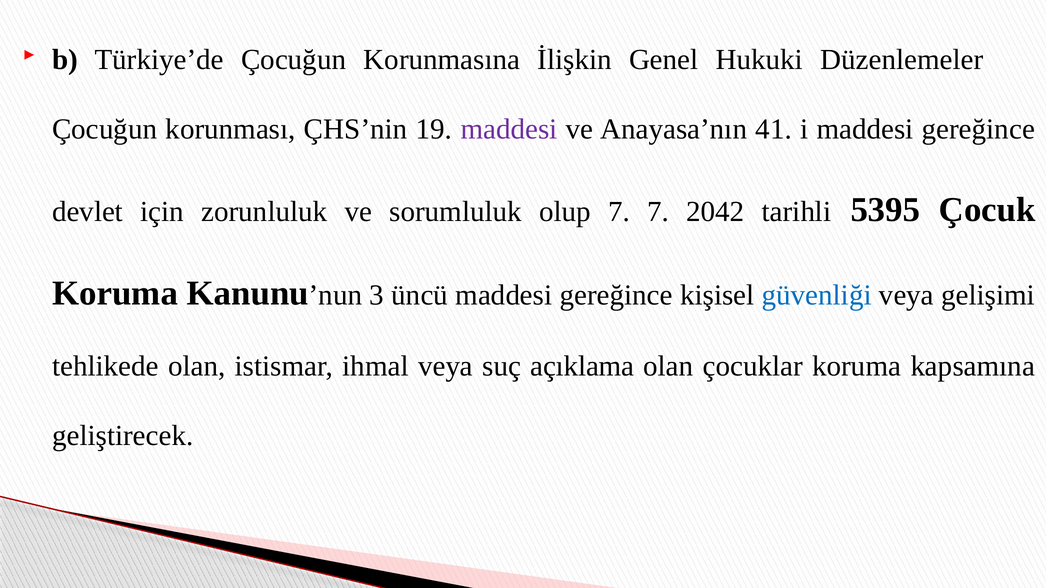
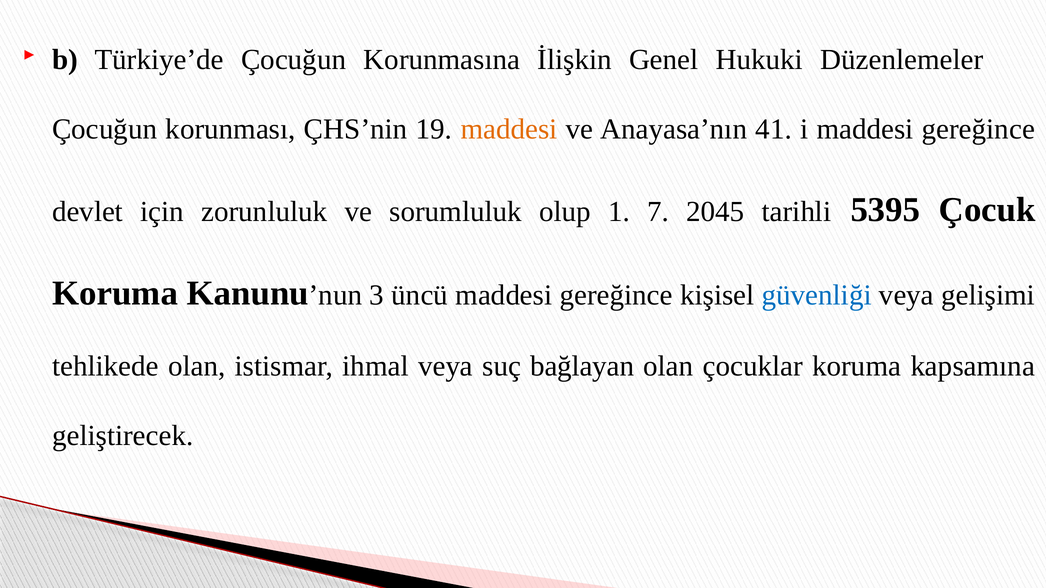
maddesi colour: purple -> orange (509, 129)
olup 7: 7 -> 1 (619, 212)
2042: 2042 -> 2045 (715, 212)
açıklama: açıklama -> bağlayan (582, 366)
